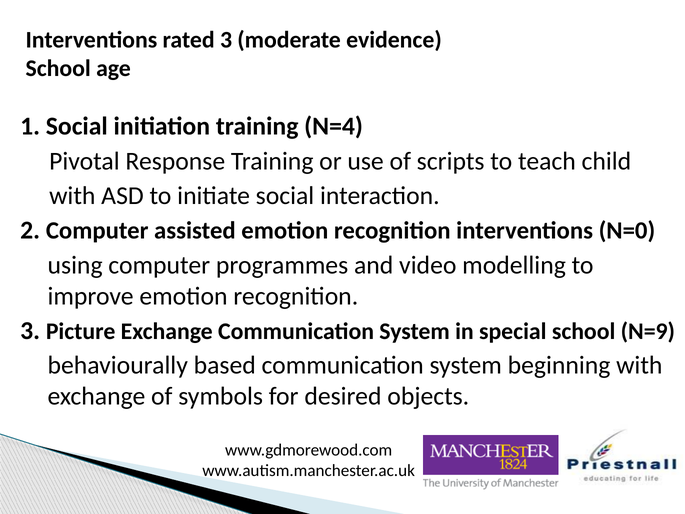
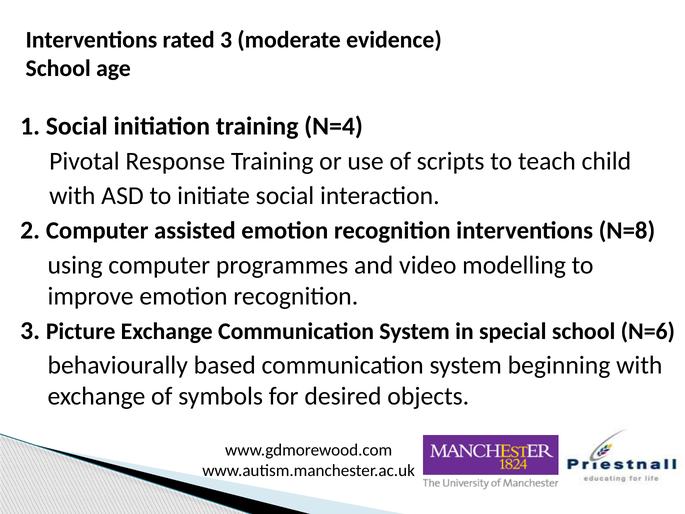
N=0: N=0 -> N=8 (627, 231)
N=9: N=9 -> N=6 (648, 331)
